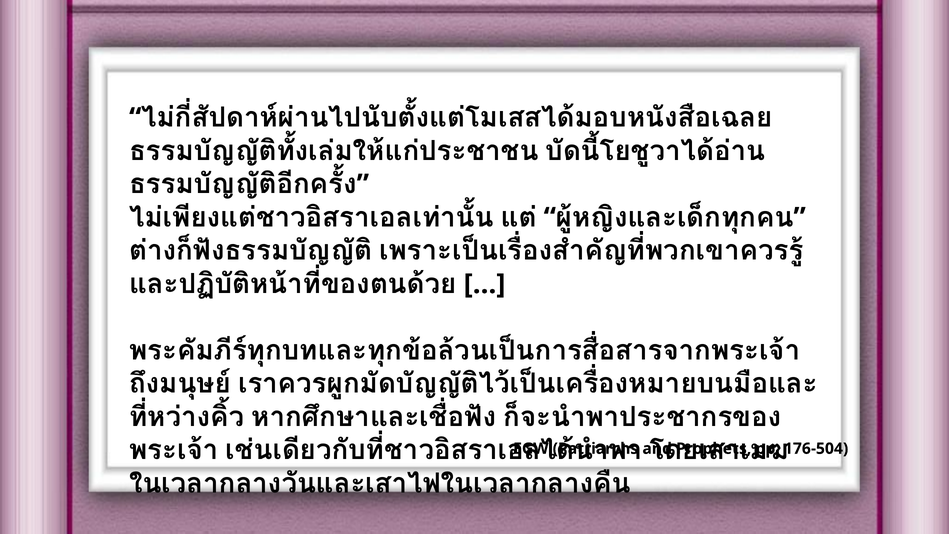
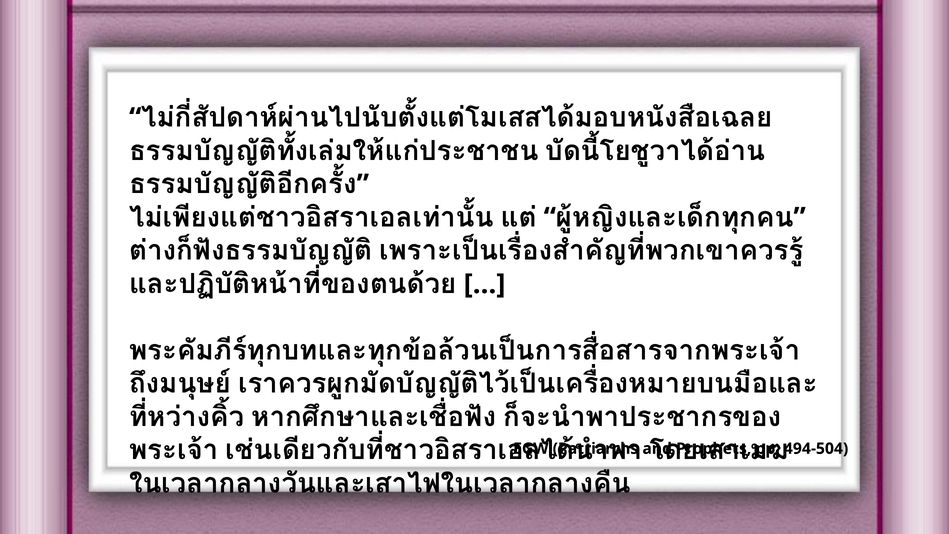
176-504: 176-504 -> 494-504 (816, 448)
